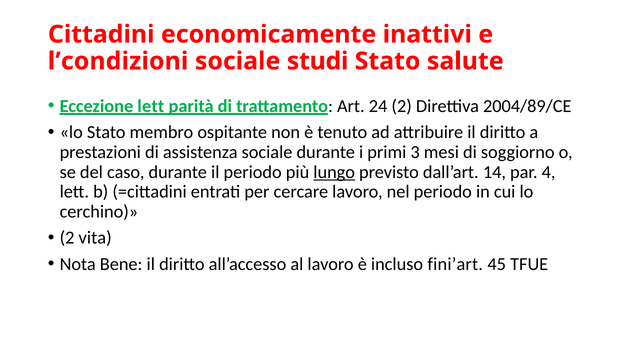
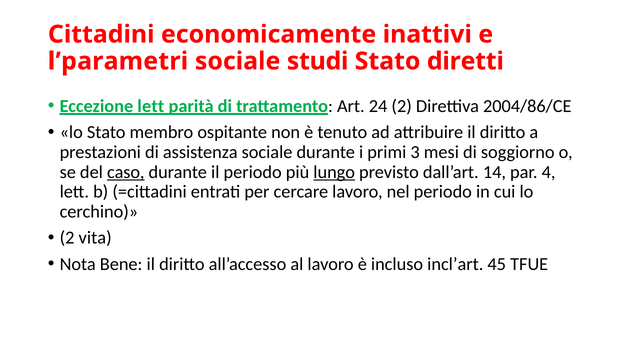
l’condizioni: l’condizioni -> l’parametri (118, 61)
salute: salute -> diretti (465, 61)
2004/89/CE: 2004/89/CE -> 2004/86/CE (527, 106)
caso underline: none -> present (126, 172)
fini’art: fini’art -> incl’art (455, 264)
